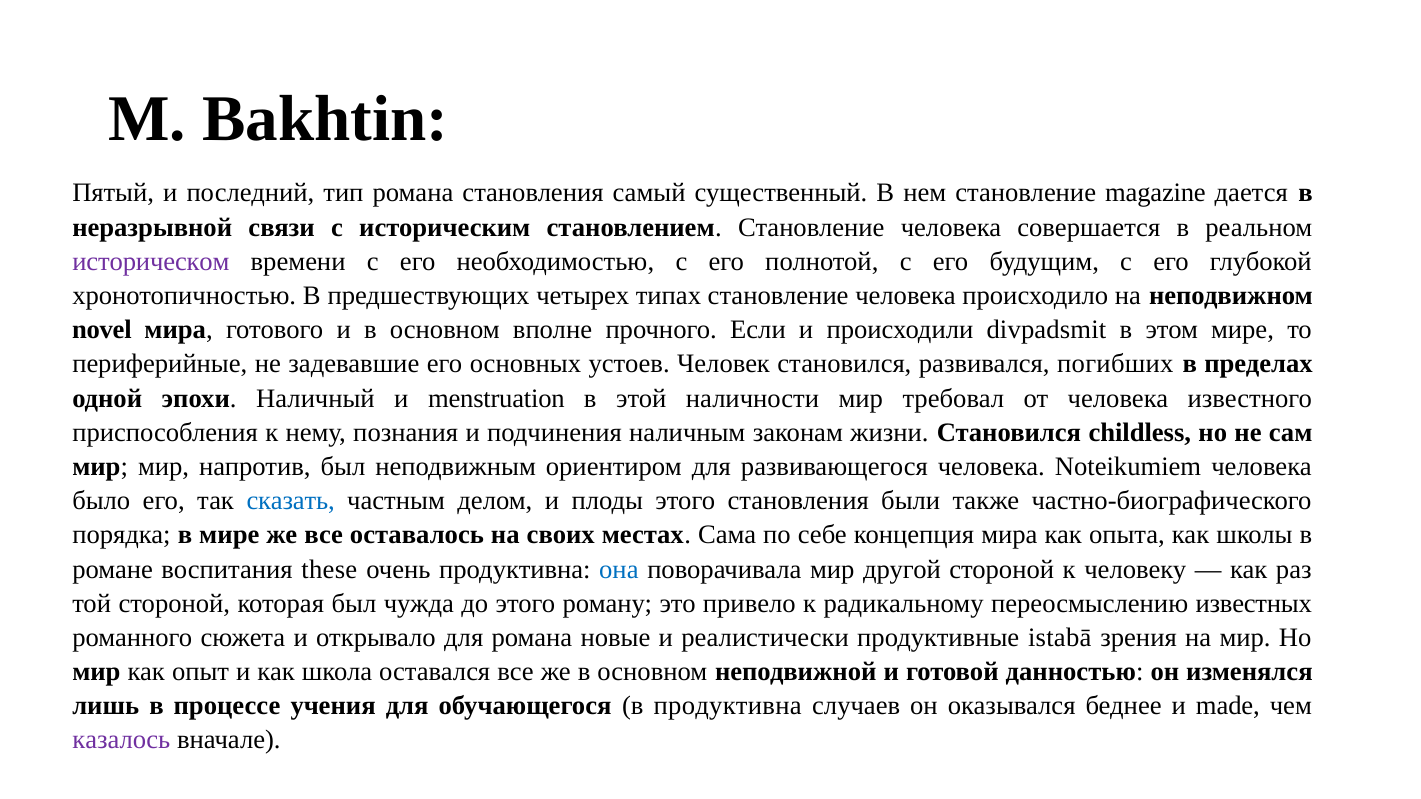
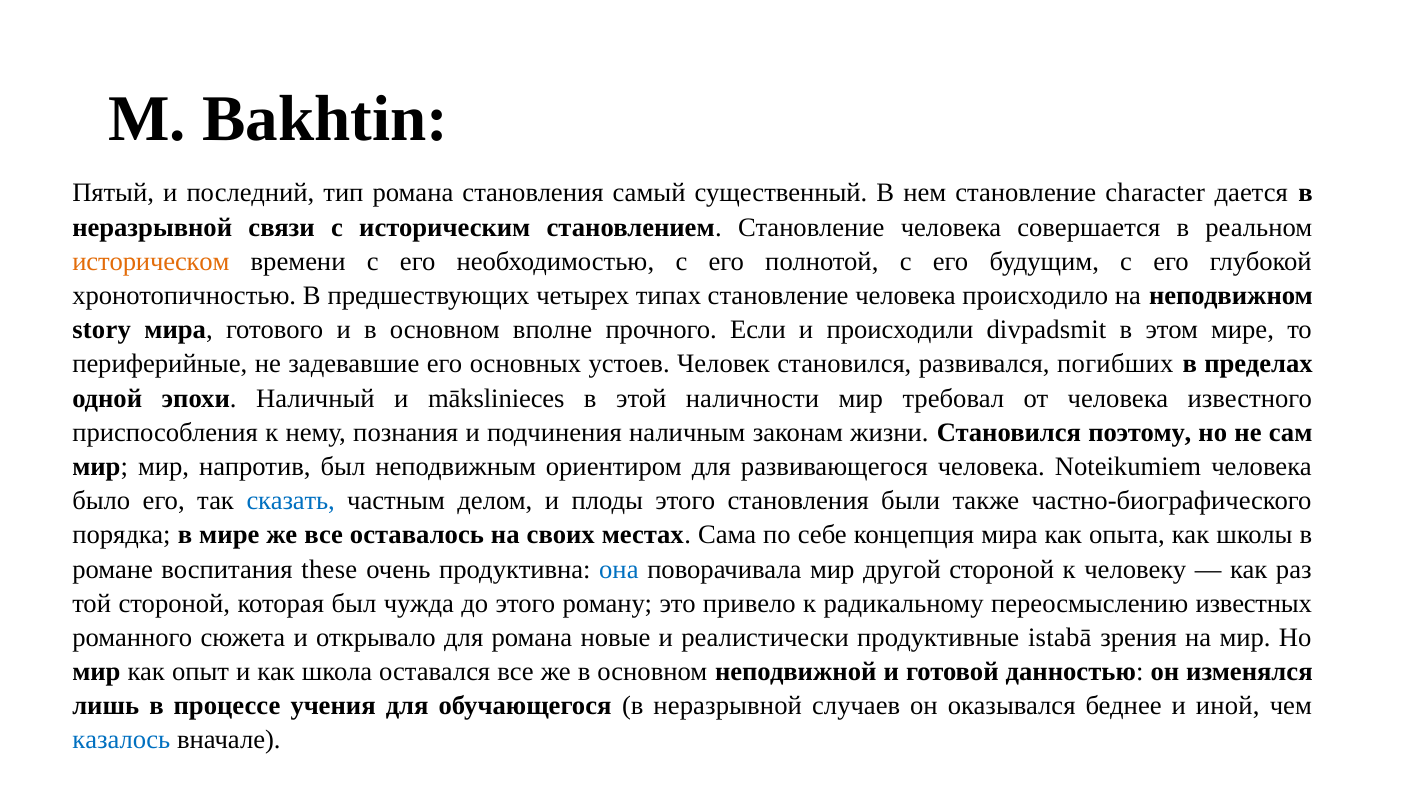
magazine: magazine -> character (1155, 193)
историческом colour: purple -> orange (151, 262)
novel: novel -> story (102, 330)
menstruation: menstruation -> mākslinieces (496, 398)
childless: childless -> поэтому (1140, 433)
обучающегося в продуктивна: продуктивна -> неразрывной (728, 706)
made: made -> иной (1228, 706)
казалось colour: purple -> blue (121, 740)
